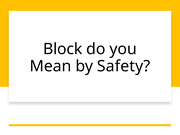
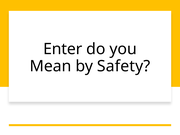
Block: Block -> Enter (63, 49)
